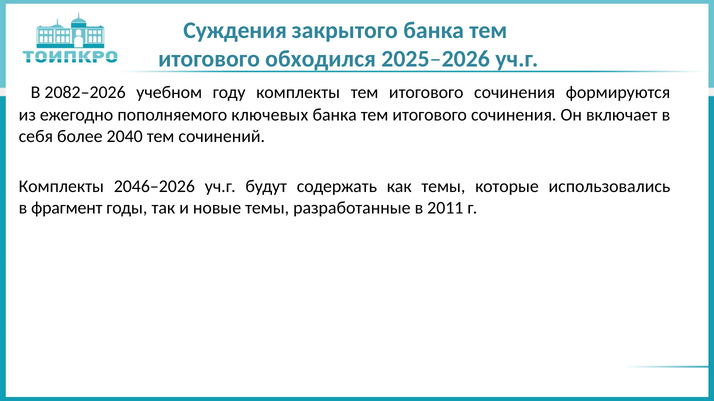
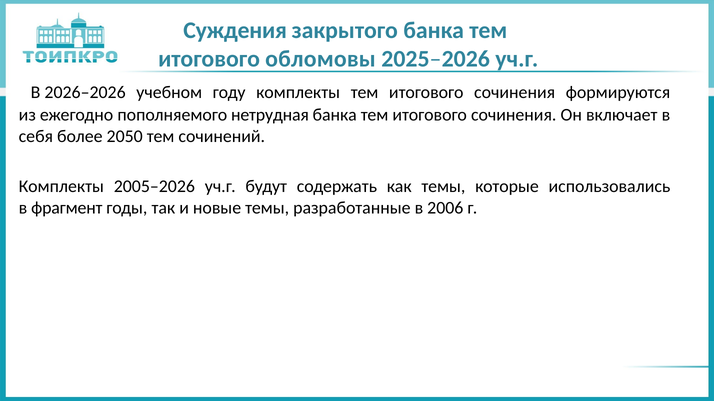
обходился: обходился -> обломовы (321, 59)
2082–2026: 2082–2026 -> 2026–2026 (85, 93)
ключевых: ключевых -> нетрудная (270, 115)
2040: 2040 -> 2050 (125, 137)
2046–2026: 2046–2026 -> 2005–2026 (154, 187)
2011: 2011 -> 2006 (445, 208)
